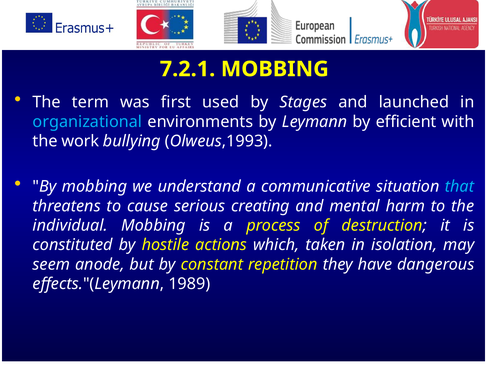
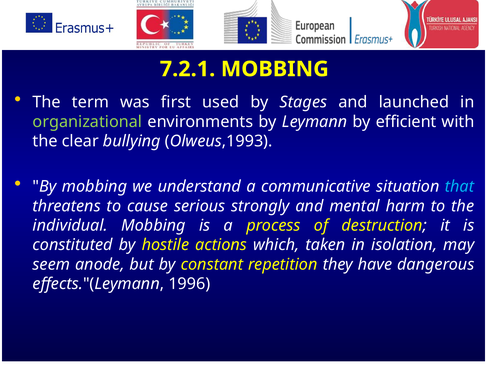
organizational colour: light blue -> light green (87, 122)
work: work -> clear (80, 141)
creating: creating -> strongly (260, 206)
1989: 1989 -> 1996 (189, 284)
